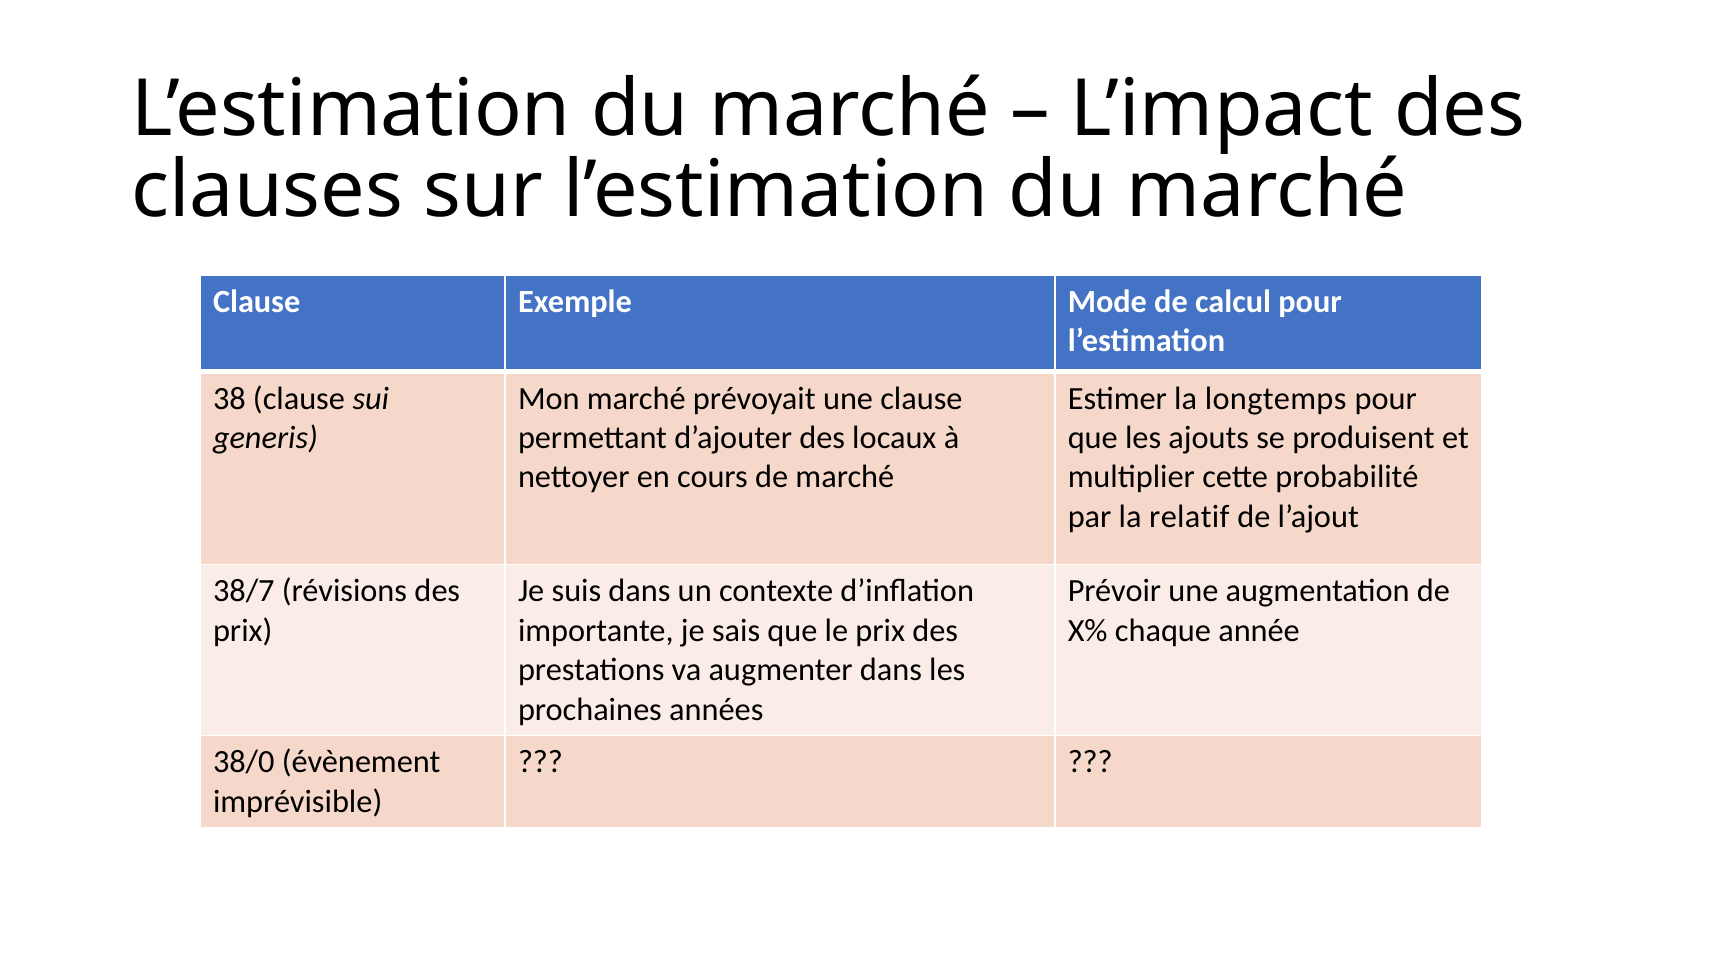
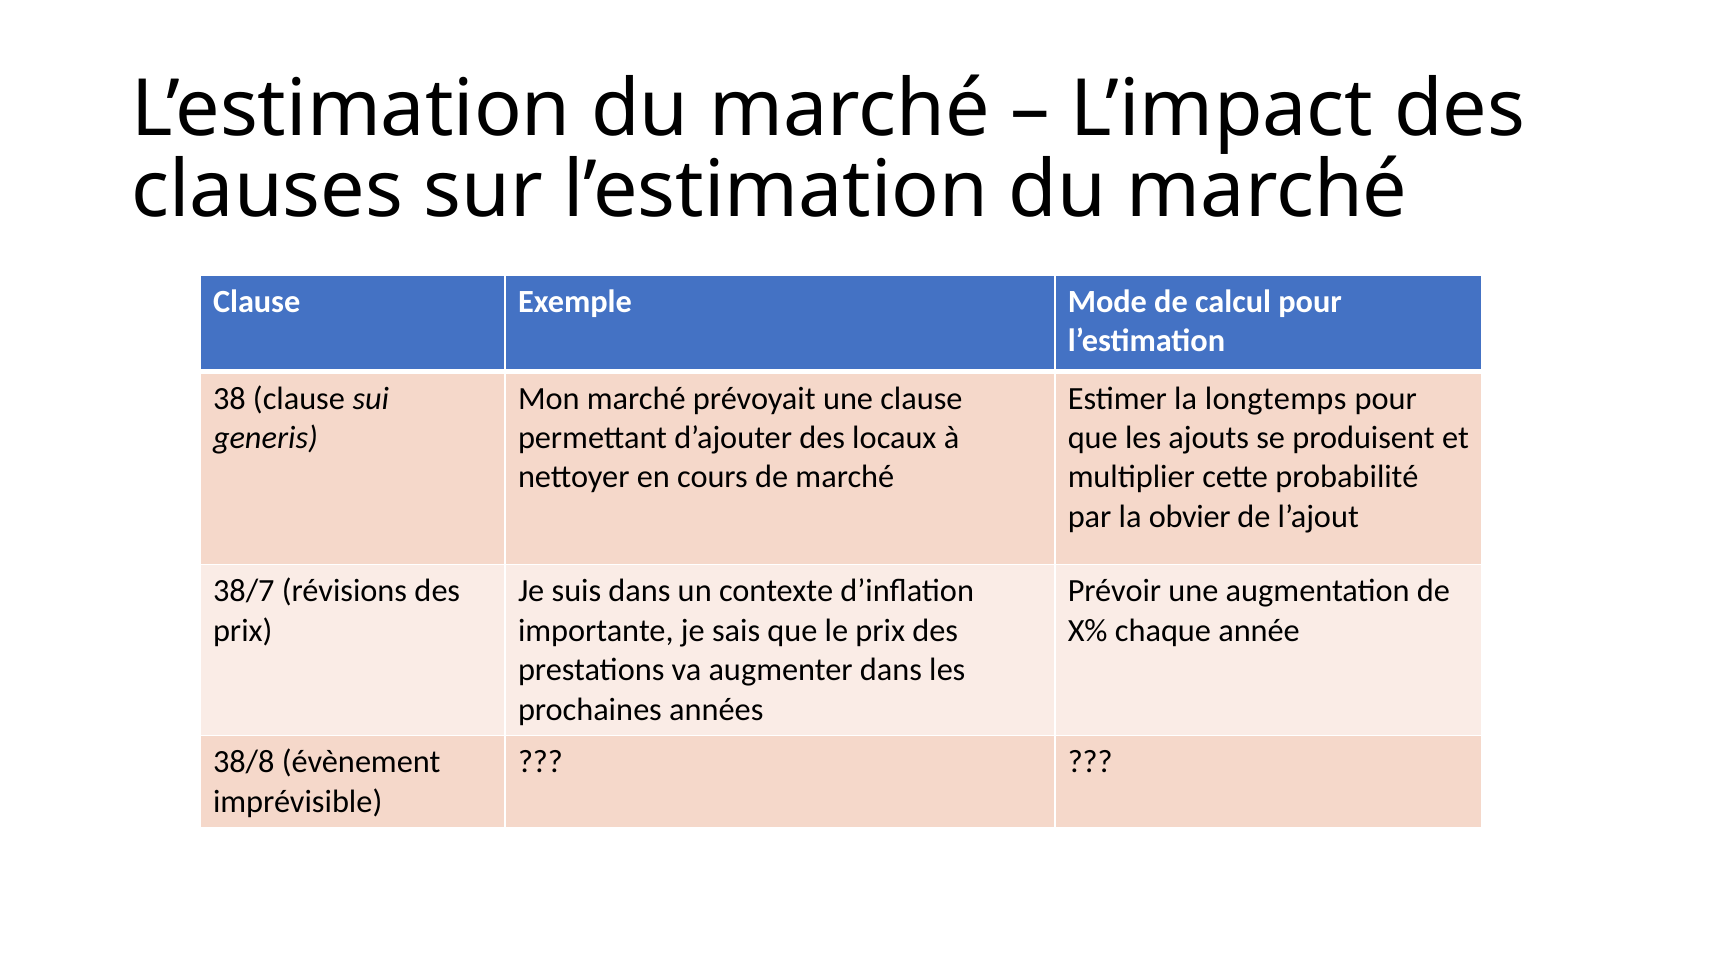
relatif: relatif -> obvier (1190, 517)
38/0: 38/0 -> 38/8 (244, 762)
